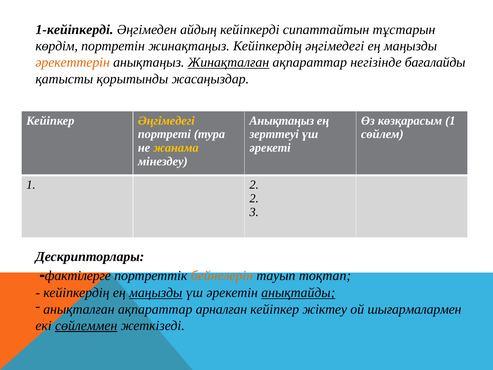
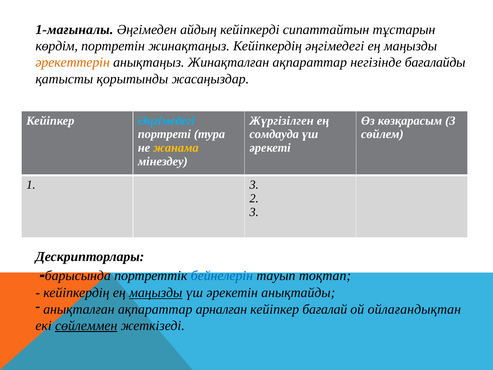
1-кейіпкерді: 1-кейіпкерді -> 1-мағыналы (74, 30)
Жинақталған underline: present -> none (228, 62)
Әңгімедегі colour: yellow -> light blue (166, 121)
Анықтаңыз: Анықтаңыз -> Жүргізілген (282, 121)
көзқарасым 1: 1 -> 3 (450, 121)
зерттеуі: зерттеуі -> сомдауда (274, 134)
1 2: 2 -> 3 (254, 185)
фактілерге: фактілерге -> барысында (78, 276)
бейнелерін colour: orange -> blue (222, 276)
анықтайды underline: present -> none (298, 293)
жіктеу: жіктеу -> бағалай (325, 309)
шығармалармен: шығармалармен -> ойлағандықтан (414, 309)
